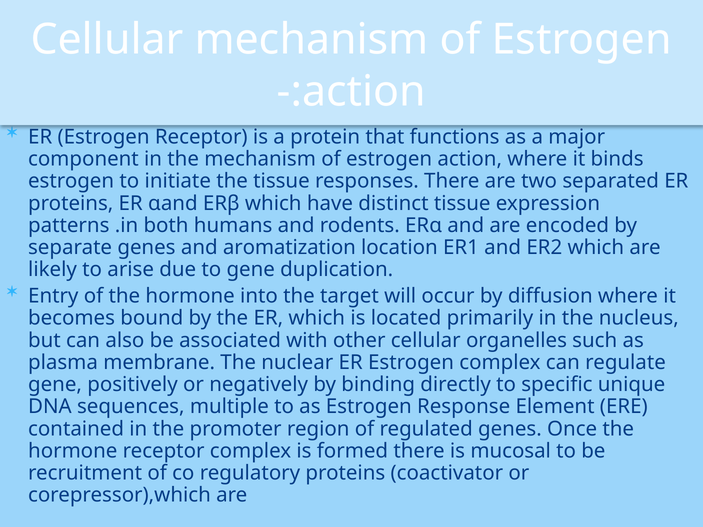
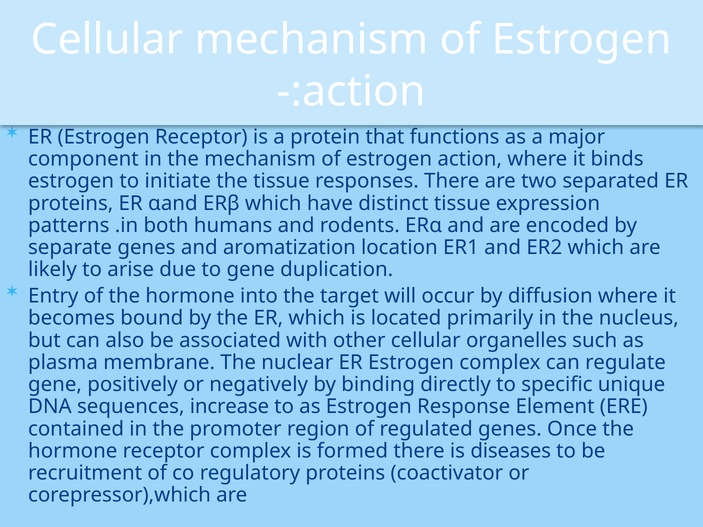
multiple: multiple -> increase (229, 407)
mucosal: mucosal -> diseases (511, 451)
